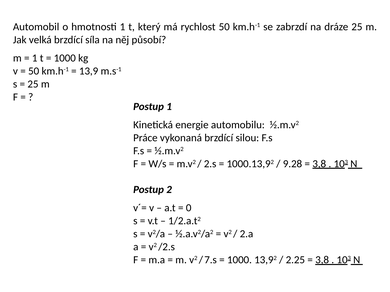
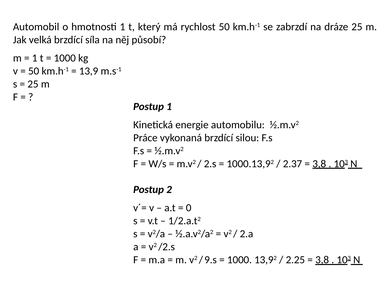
9.28: 9.28 -> 2.37 (293, 164)
7.s: 7.s -> 9.s (211, 260)
